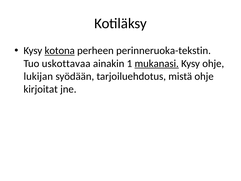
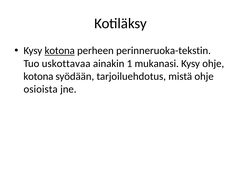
mukanasi underline: present -> none (157, 63)
lukijan: lukijan -> kotona (38, 76)
kirjoitat: kirjoitat -> osioista (41, 89)
